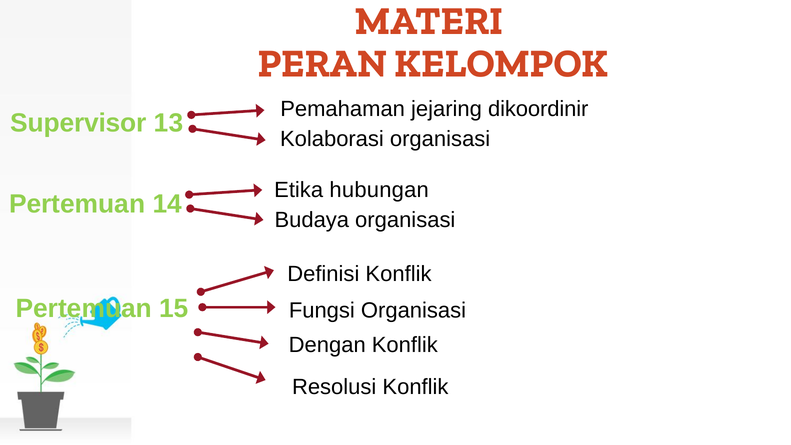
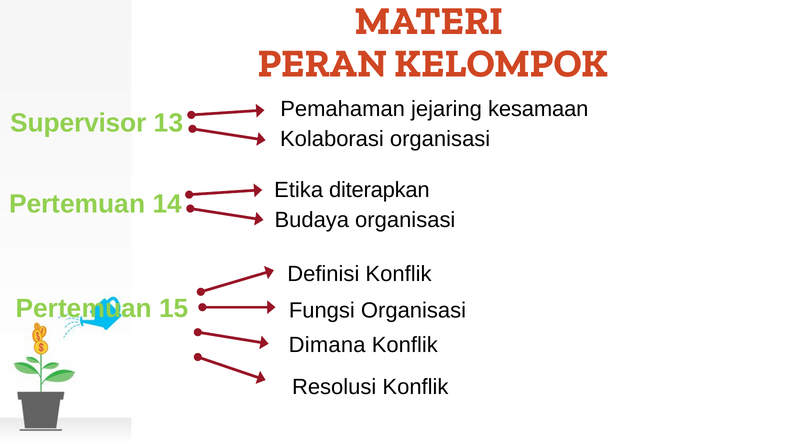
dikoordinir: dikoordinir -> kesamaan (538, 109)
hubungan: hubungan -> diterapkan (379, 190)
Dengan: Dengan -> Dimana (327, 345)
